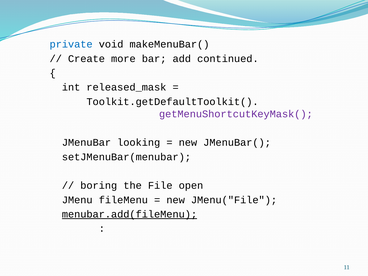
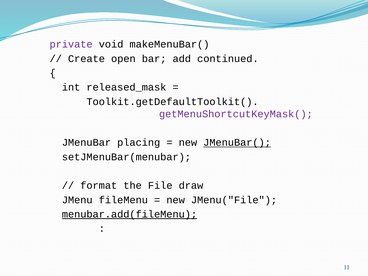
private colour: blue -> purple (71, 44)
more: more -> open (123, 59)
looking: looking -> placing (139, 143)
JMenuBar( underline: none -> present (237, 143)
boring: boring -> format (99, 186)
open: open -> draw (191, 186)
